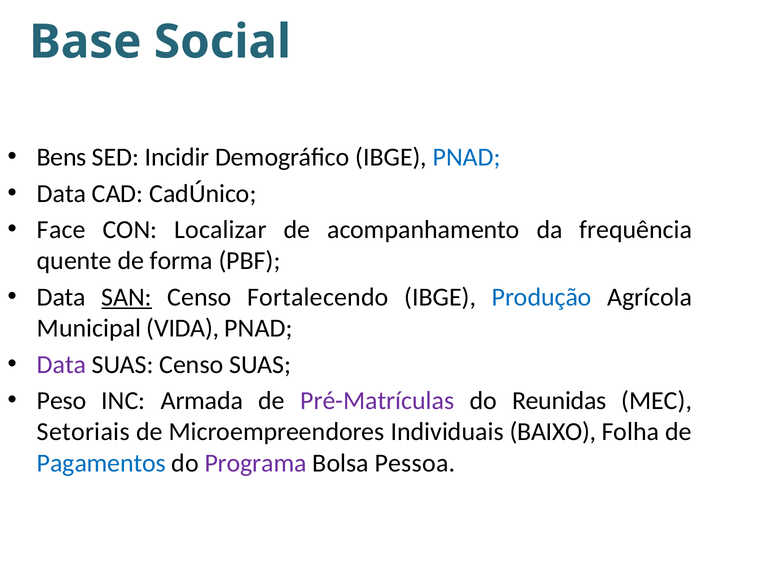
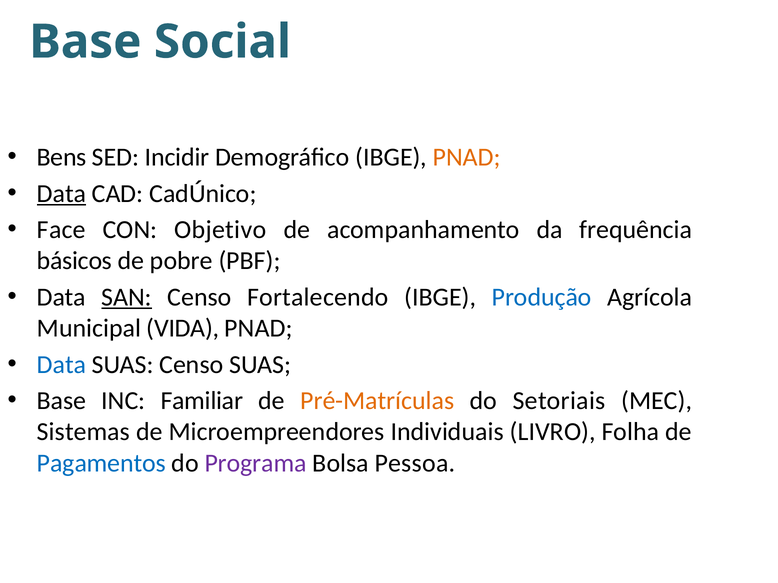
PNAD colour: blue -> orange (467, 157)
Data underline: none -> present (61, 194)
Localizar: Localizar -> Objetivo (220, 230)
quente: quente -> básicos (74, 261)
forma: forma -> pobre (181, 261)
Data colour: purple -> blue (61, 365)
Peso: Peso -> Base (61, 401)
Armada: Armada -> Familiar (202, 401)
Pré-Matrículas colour: purple -> orange (377, 401)
Reunidas: Reunidas -> Setoriais (559, 401)
Setoriais: Setoriais -> Sistemas (83, 432)
BAIXO: BAIXO -> LIVRO (553, 432)
